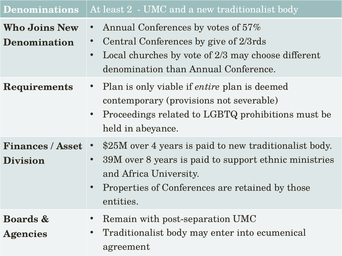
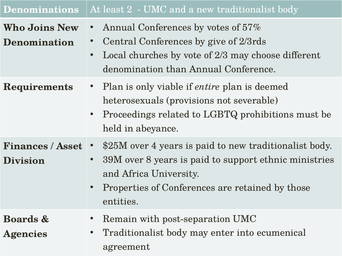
contemporary: contemporary -> heterosexuals (133, 101)
